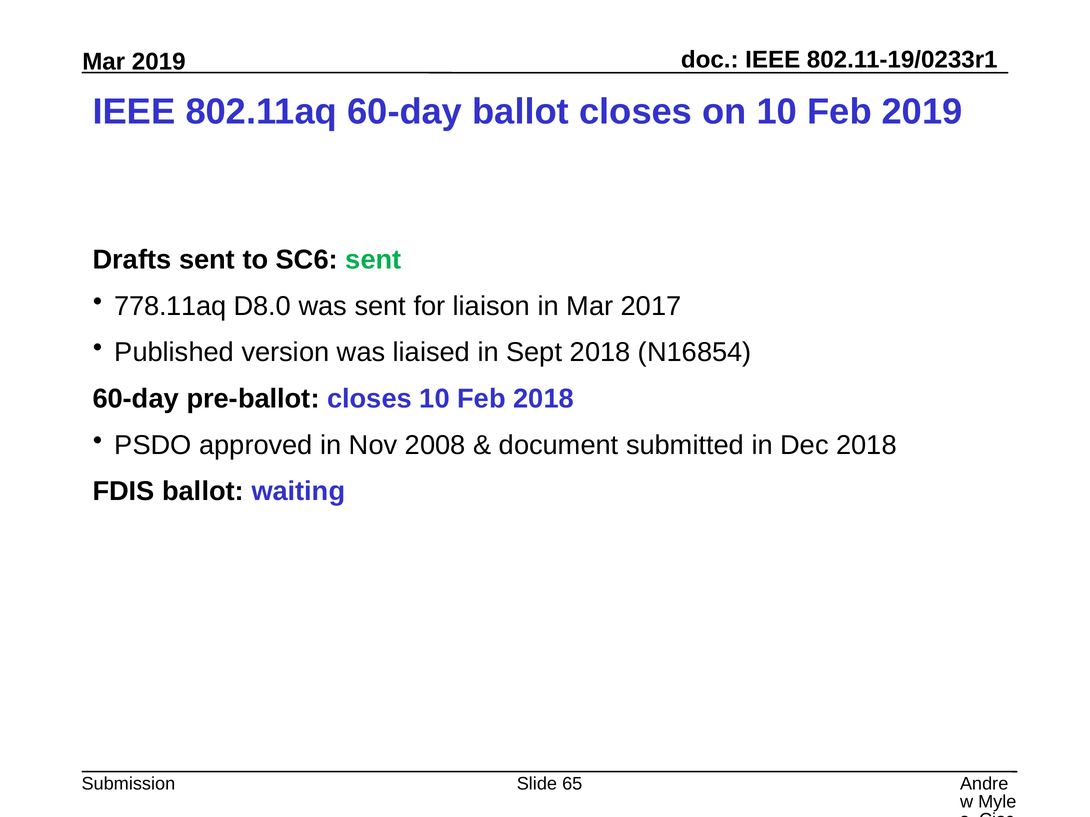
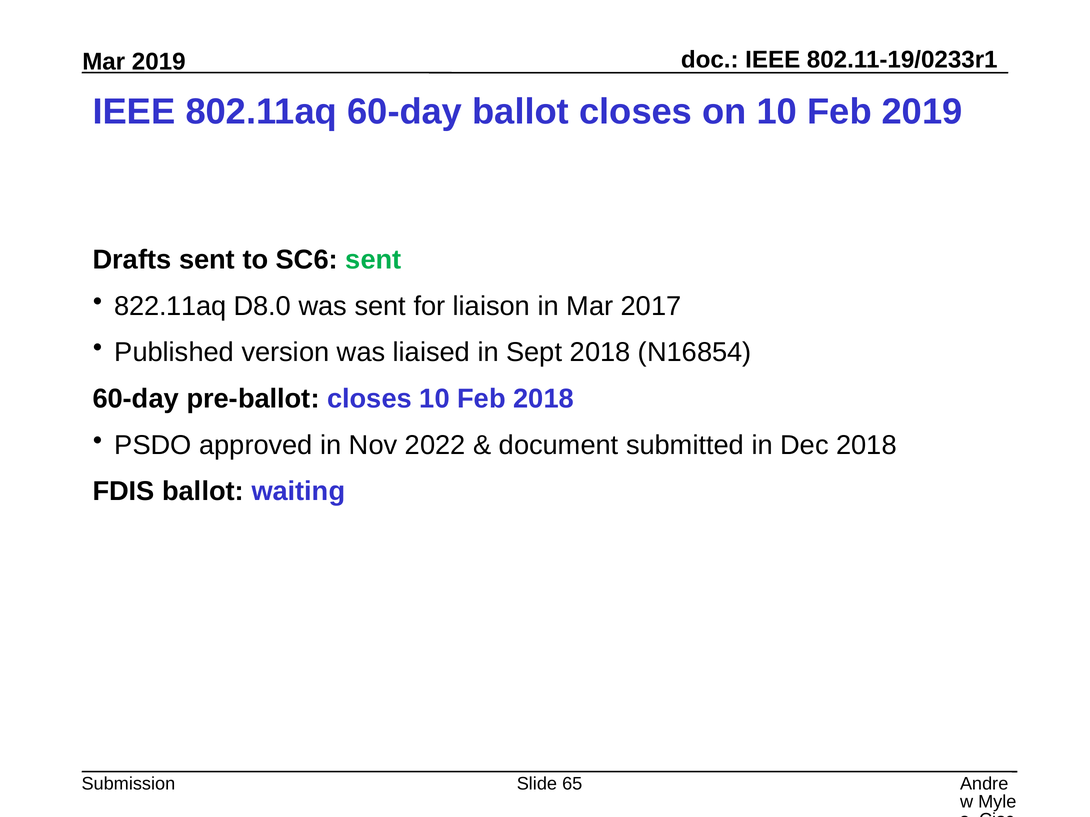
778.11aq: 778.11aq -> 822.11aq (170, 306)
2008: 2008 -> 2022 (435, 445)
